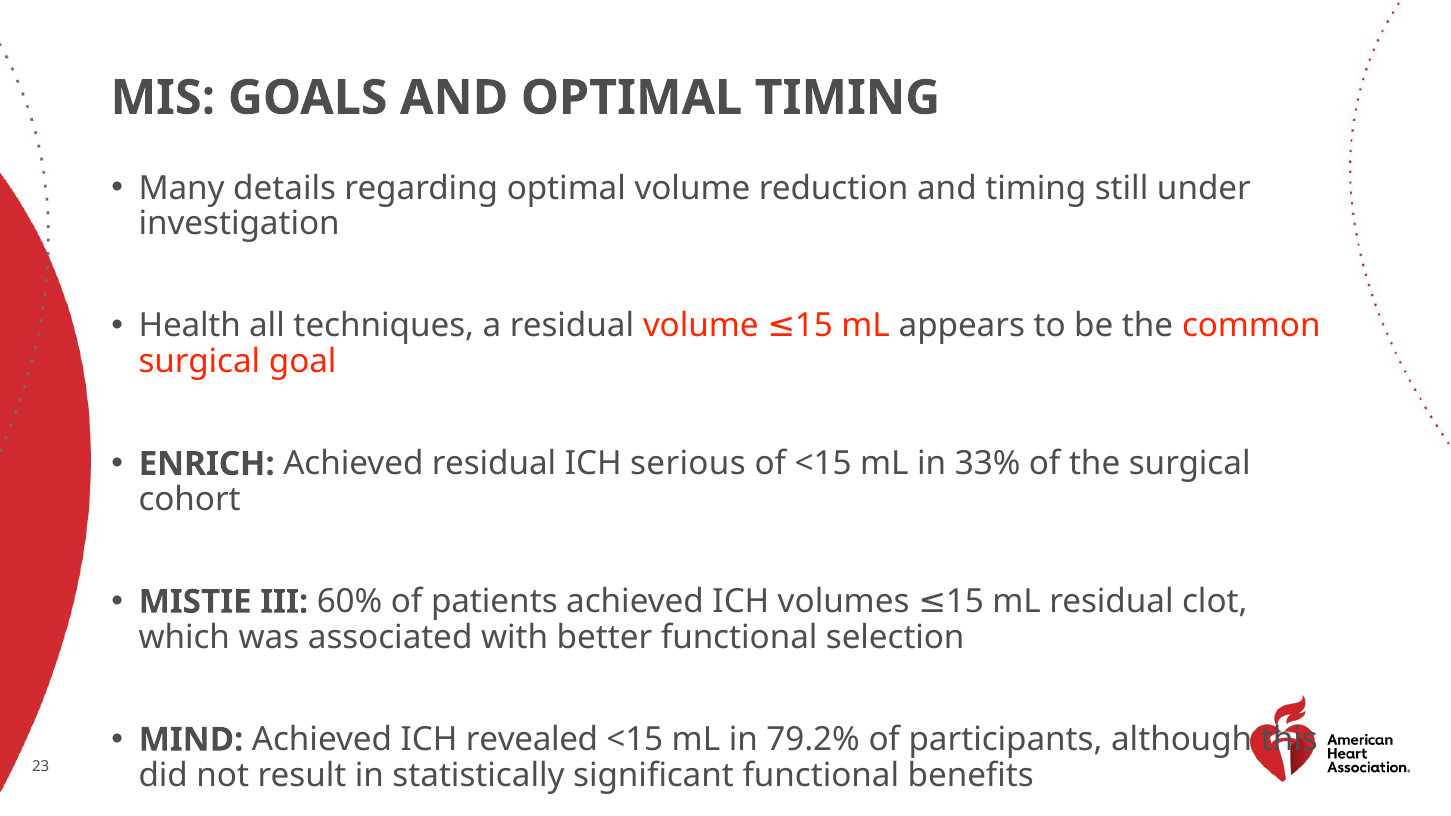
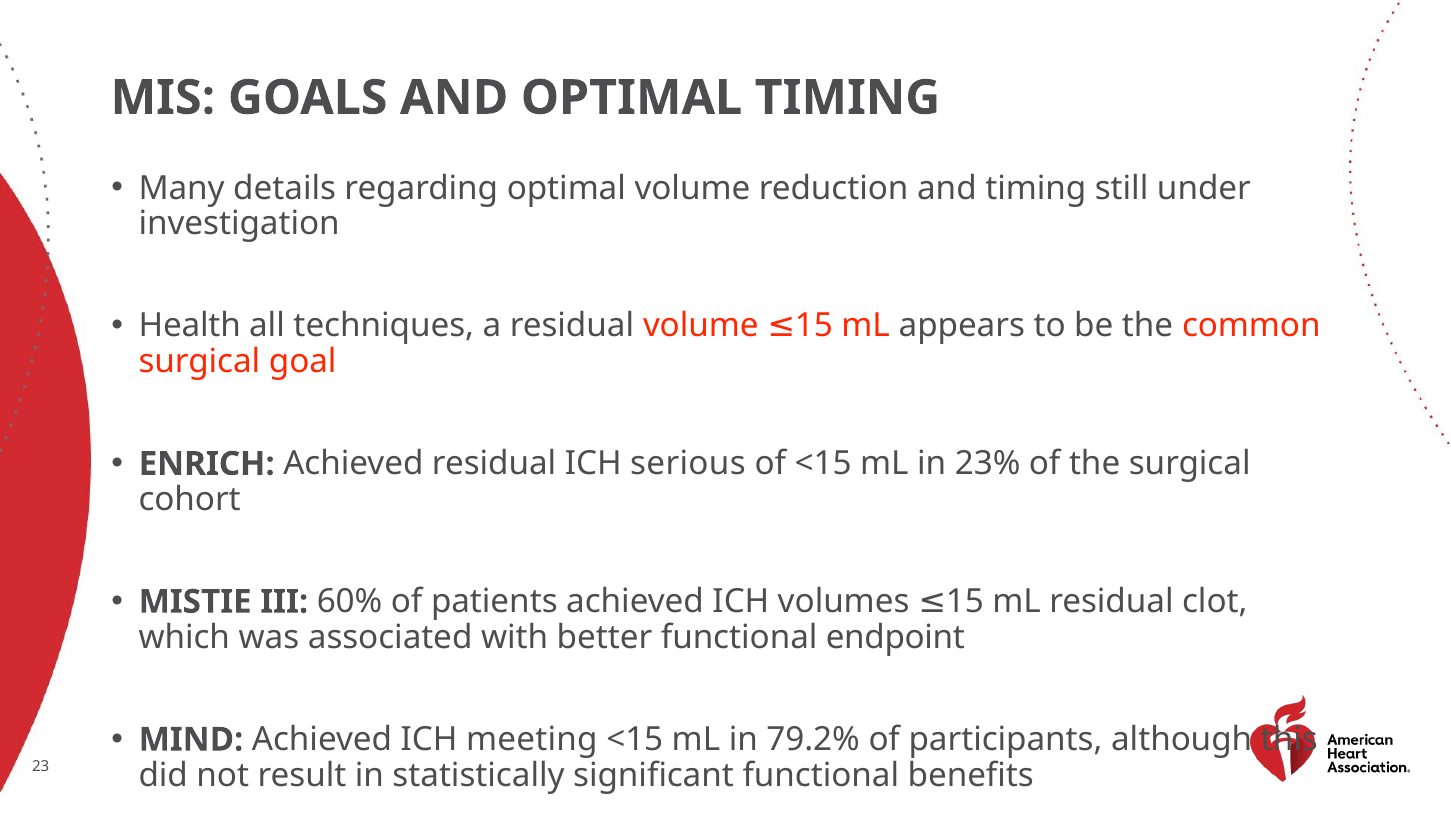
33%: 33% -> 23% (988, 464)
selection: selection -> endpoint (895, 638)
revealed: revealed -> meeting (532, 740)
